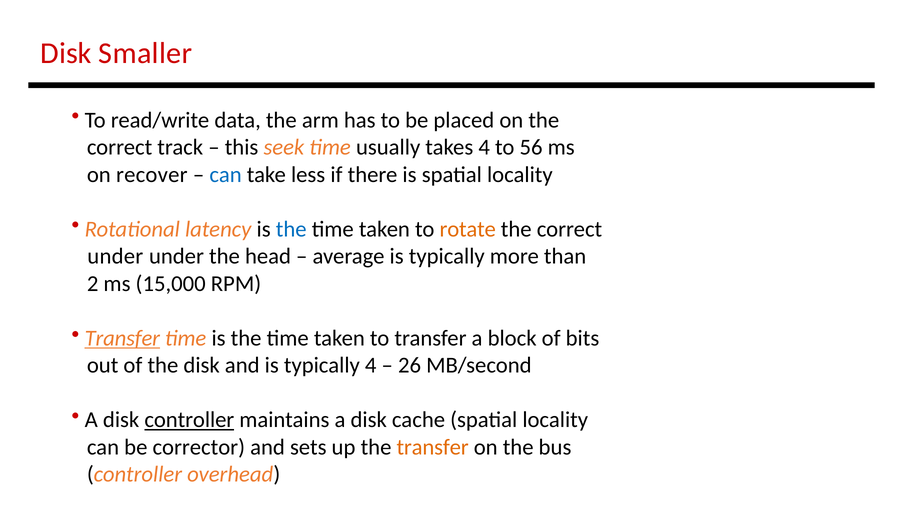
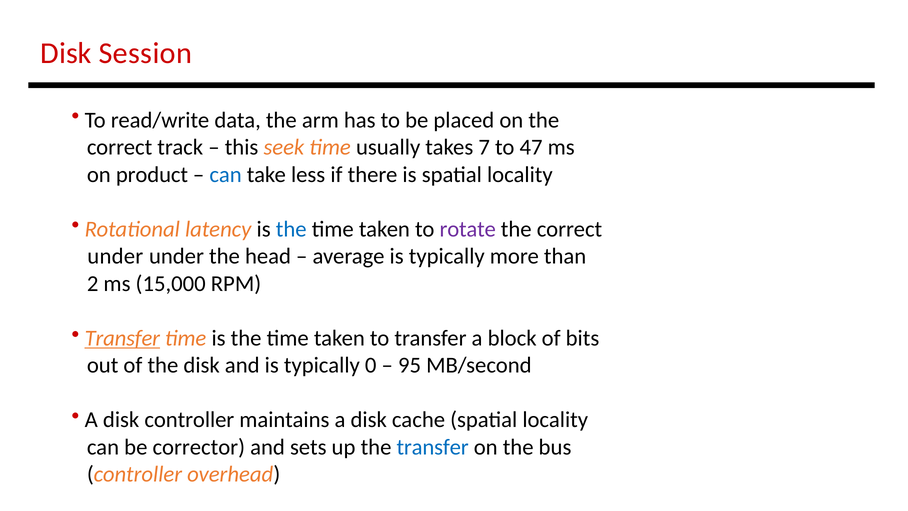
Smaller: Smaller -> Session (145, 53)
takes 4: 4 -> 7 (484, 147)
56: 56 -> 47 (531, 147)
recover: recover -> product (152, 175)
rotate colour: orange -> purple (468, 229)
typically 4: 4 -> 0 (371, 365)
26: 26 -> 95 (410, 365)
controller underline: present -> none (189, 420)
transfer colour: orange -> blue (433, 447)
